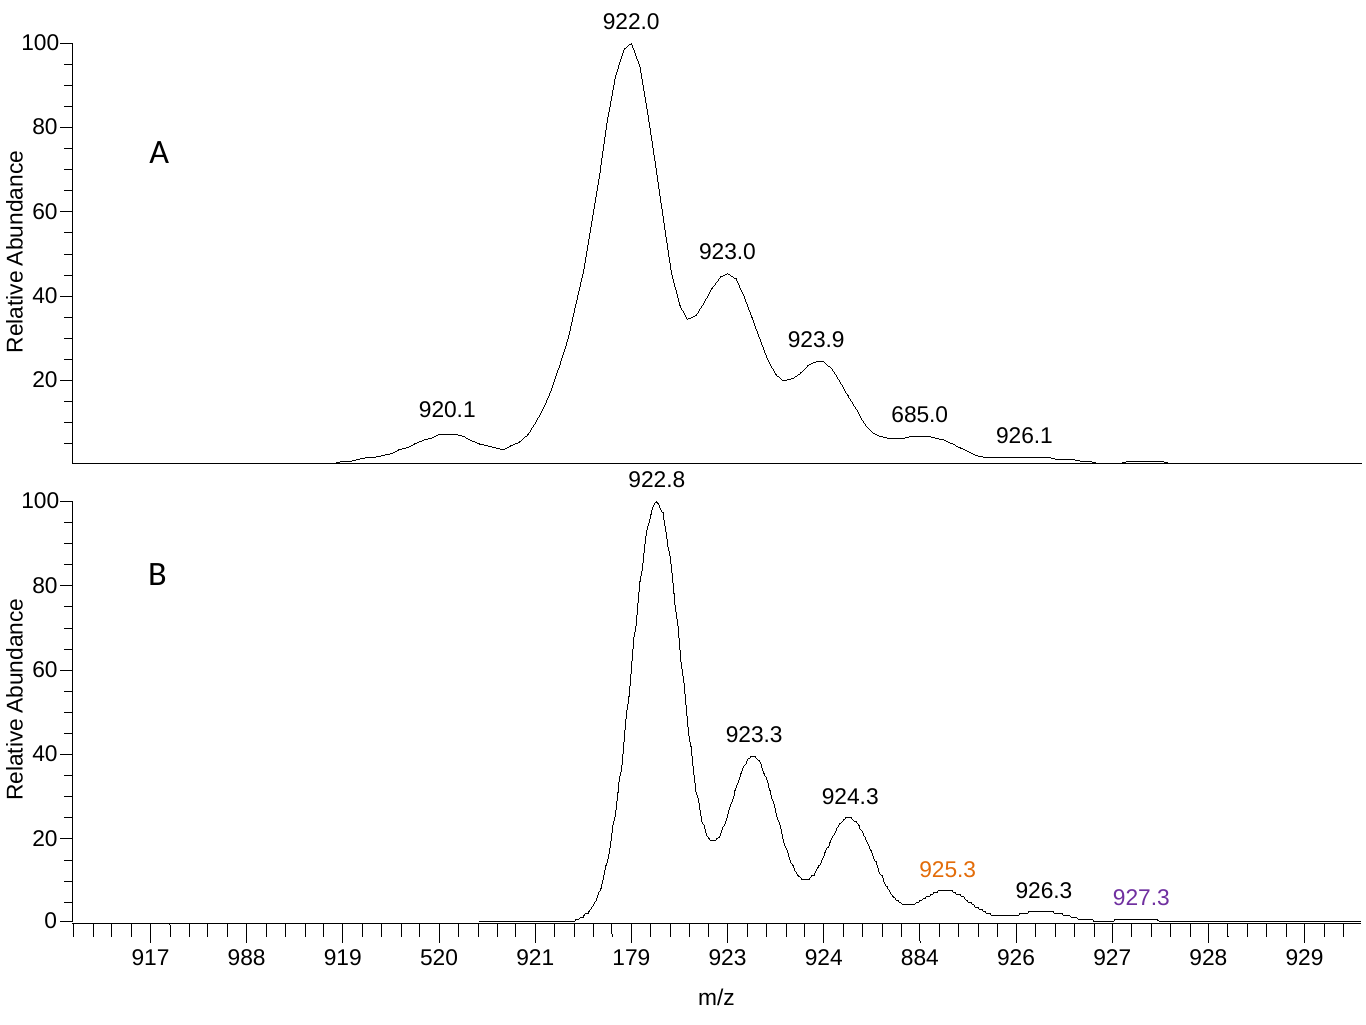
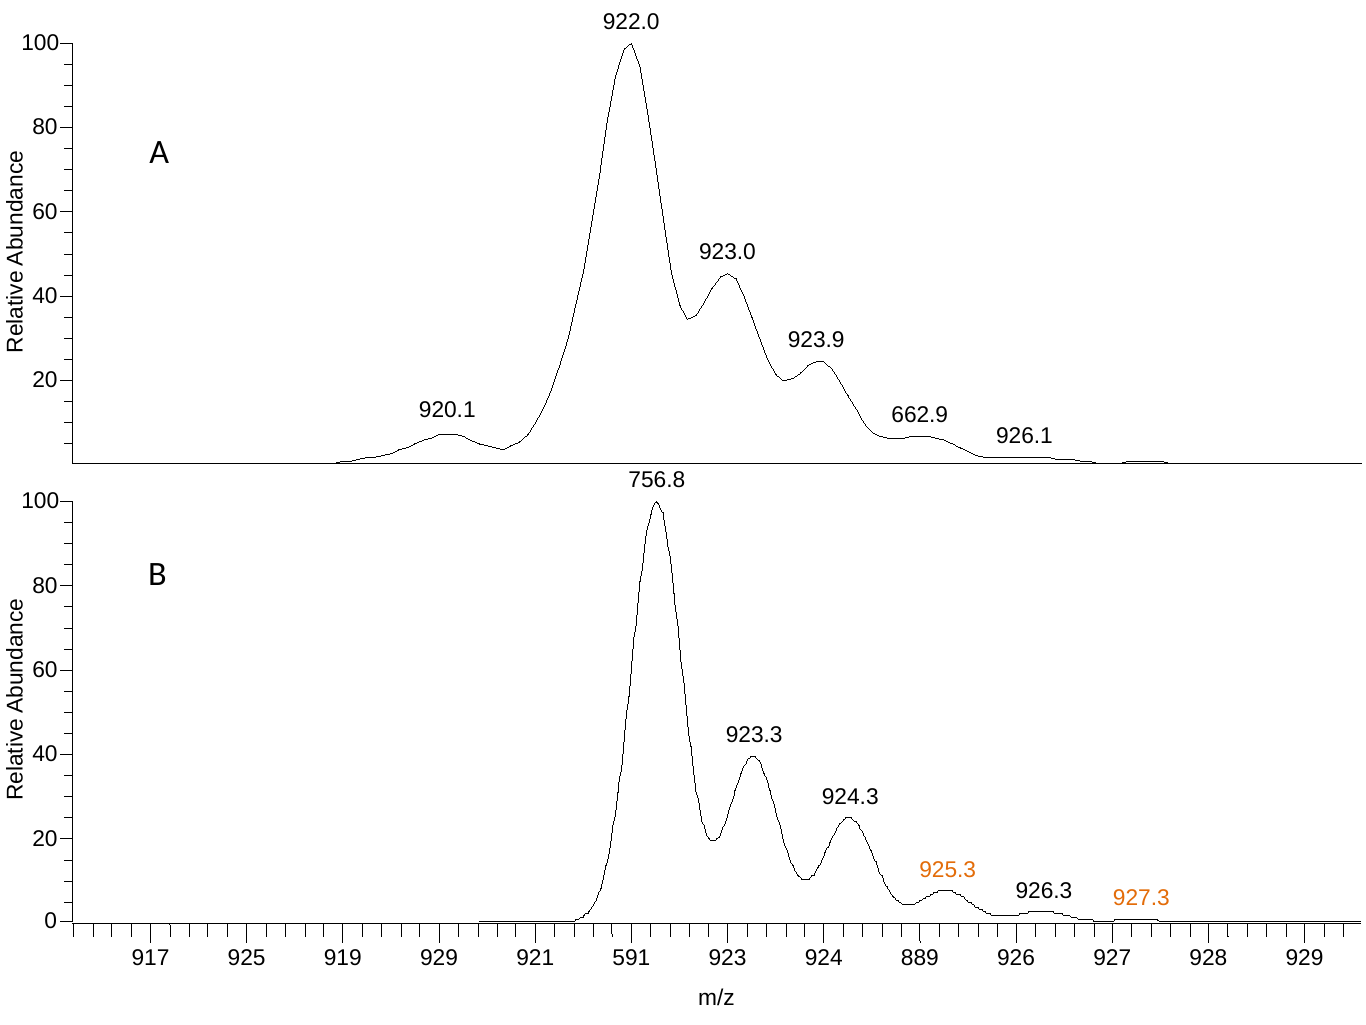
685.0: 685.0 -> 662.9 (920, 415)
922.8: 922.8 -> 756.8 (657, 480)
927.3 colour: purple -> orange (1141, 898)
988: 988 -> 925 (247, 957)
919 520: 520 -> 929 (439, 957)
179: 179 -> 591 (631, 957)
884: 884 -> 889 (920, 957)
